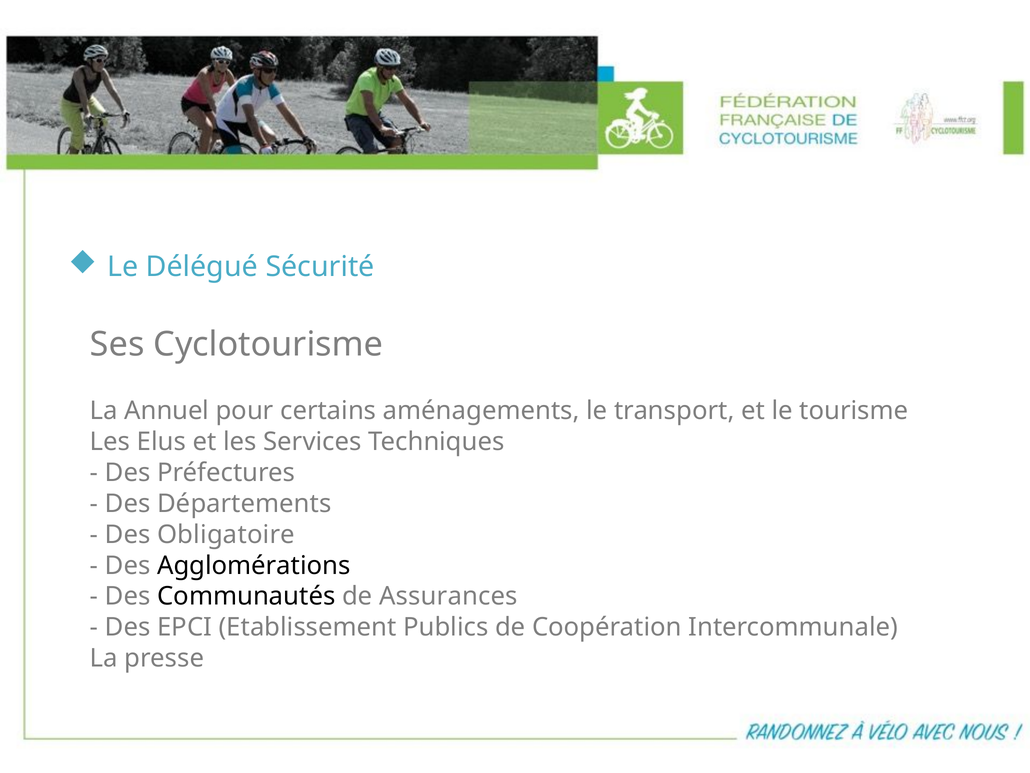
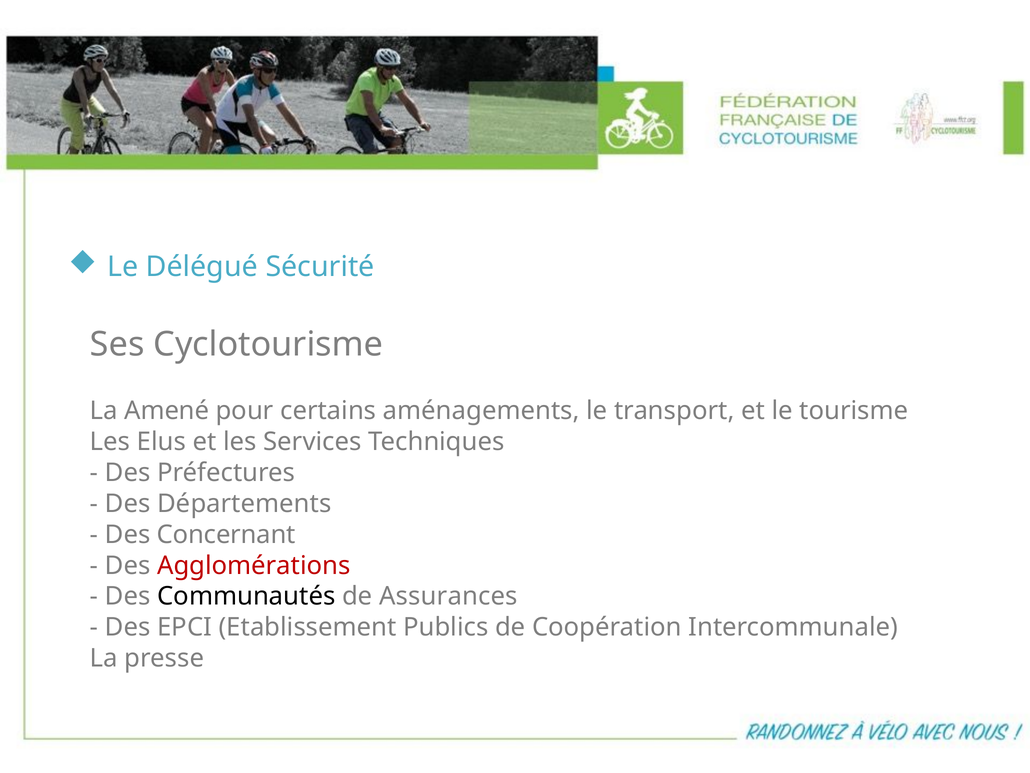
Annuel: Annuel -> Amené (167, 411)
Obligatoire: Obligatoire -> Concernant (226, 534)
Agglomérations colour: black -> red (254, 565)
